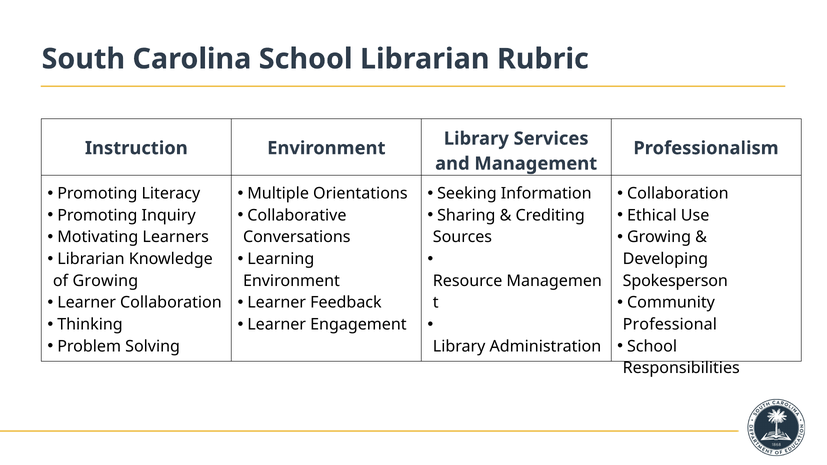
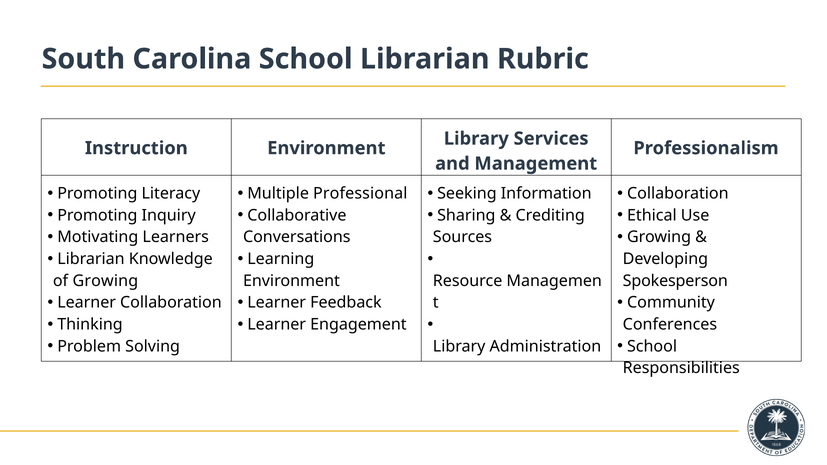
Orientations: Orientations -> Professional (360, 193)
Professional: Professional -> Conferences (670, 325)
